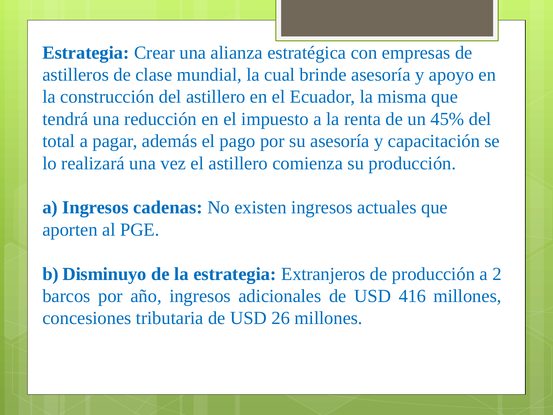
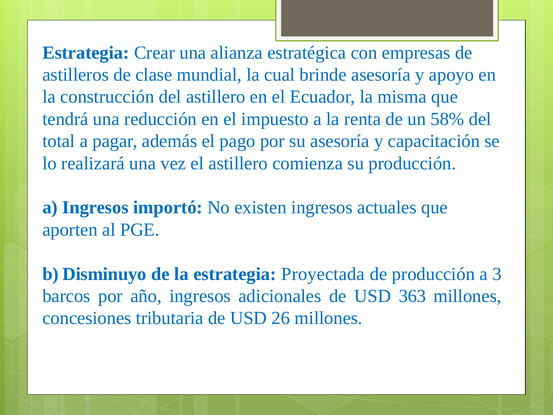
45%: 45% -> 58% (447, 119)
cadenas: cadenas -> importó (168, 207)
Extranjeros: Extranjeros -> Proyectada (323, 274)
2: 2 -> 3 (497, 274)
416: 416 -> 363 (412, 296)
